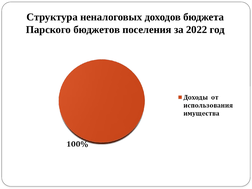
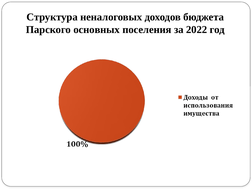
бюджетов: бюджетов -> основных (97, 30)
